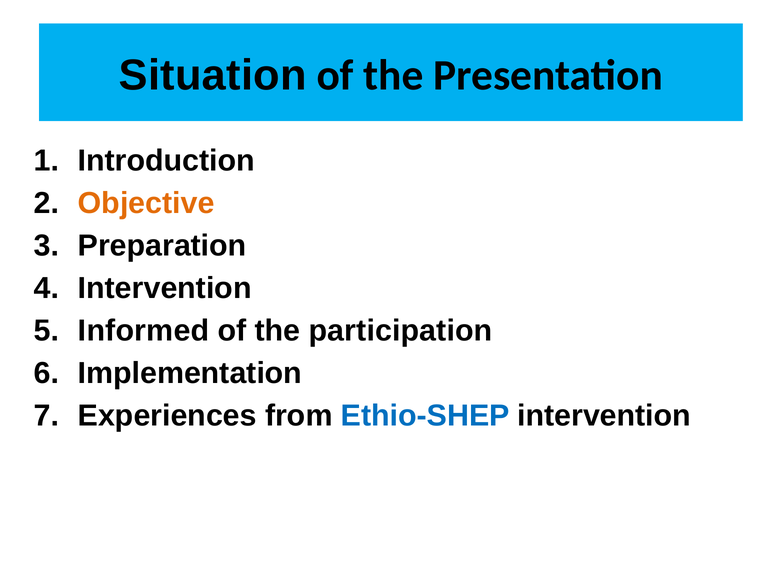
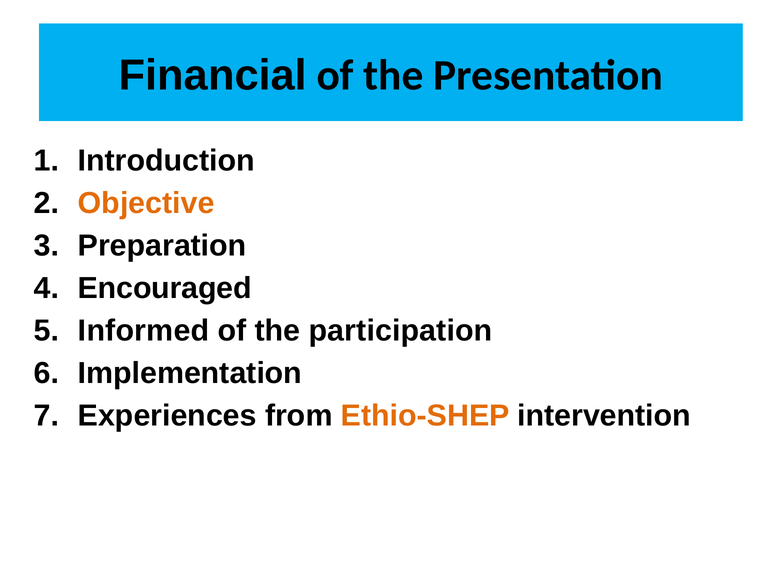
Situation: Situation -> Financial (213, 75)
Intervention: Intervention -> Encouraged (165, 289)
Ethio-SHEP colour: blue -> orange (425, 416)
